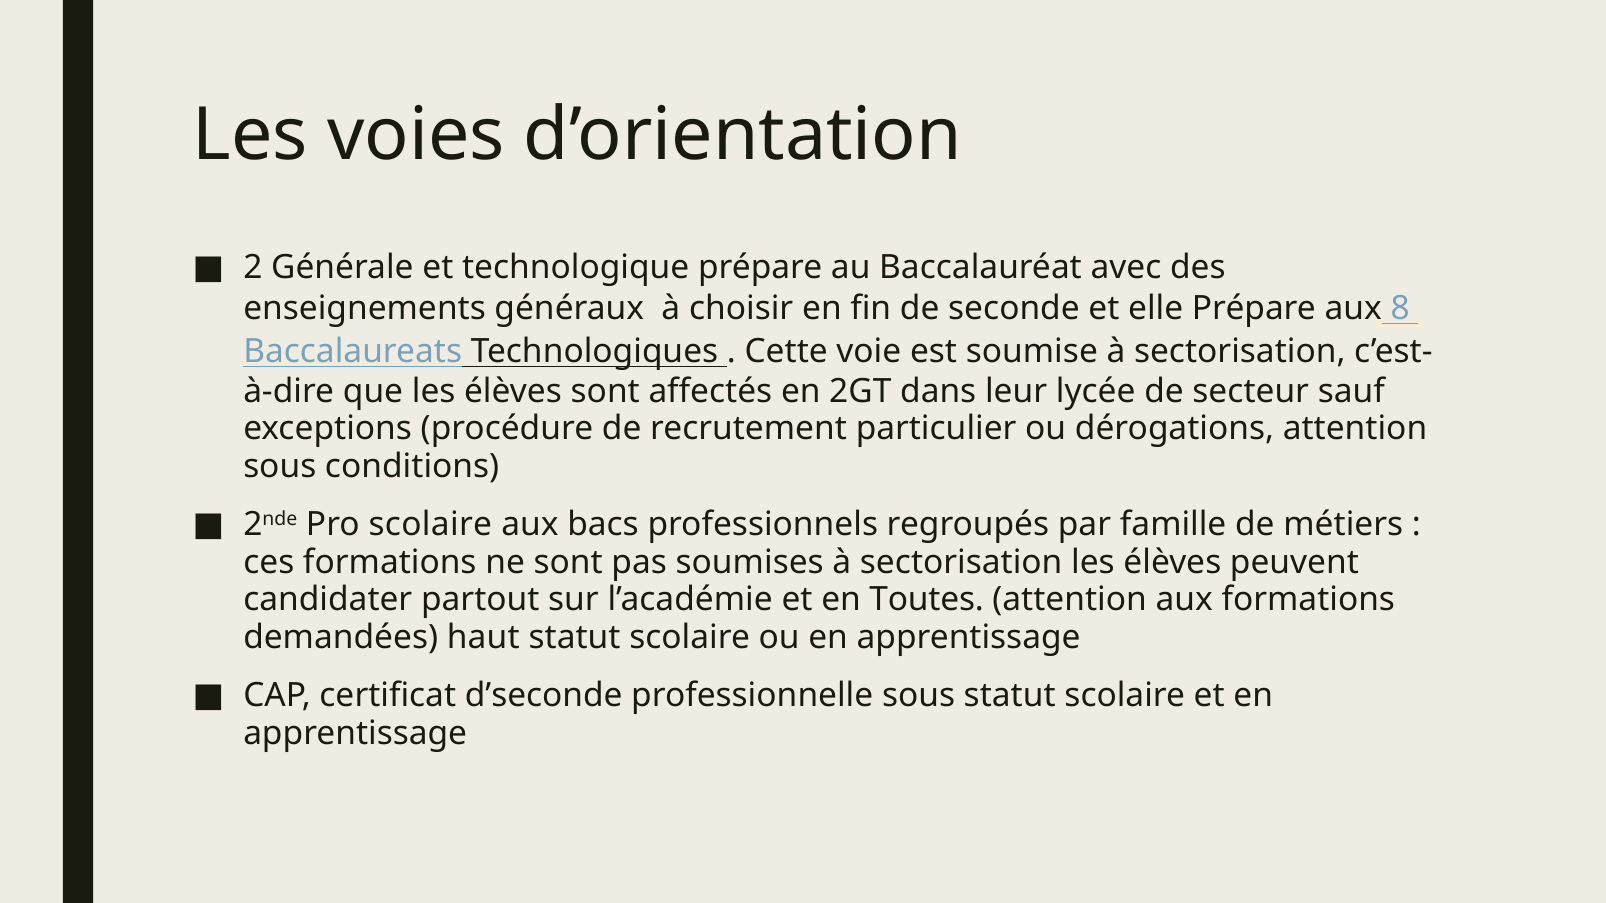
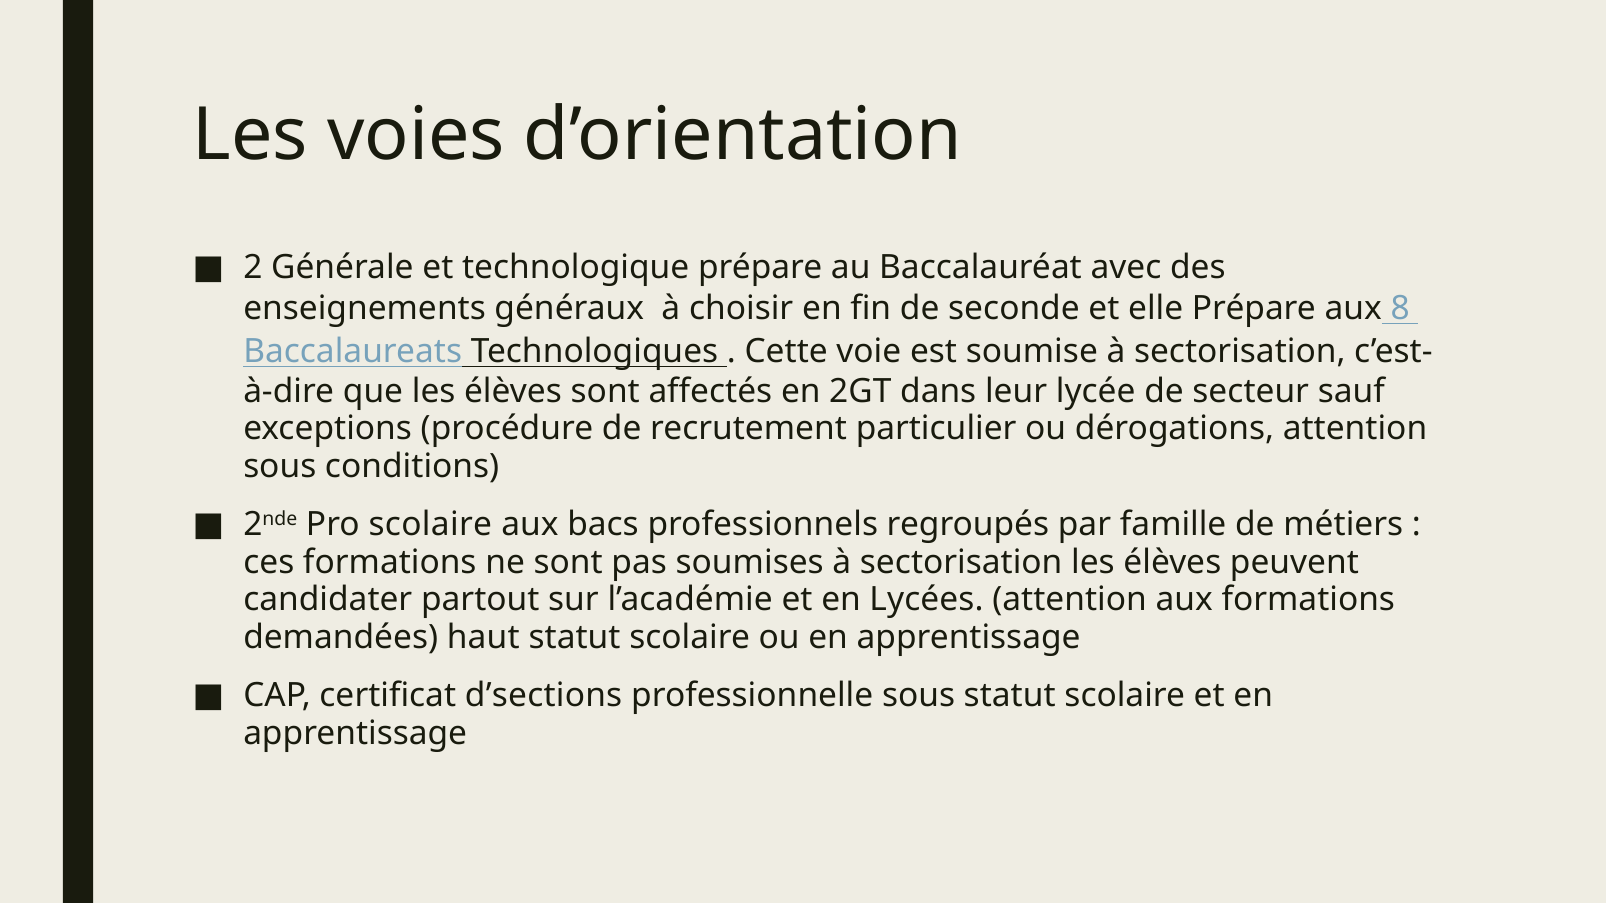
Toutes: Toutes -> Lycées (927, 600)
d’seconde: d’seconde -> d’sections (544, 696)
